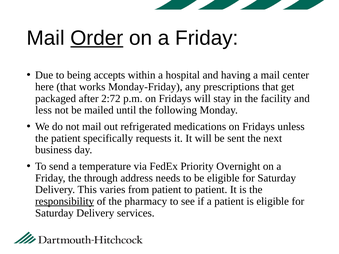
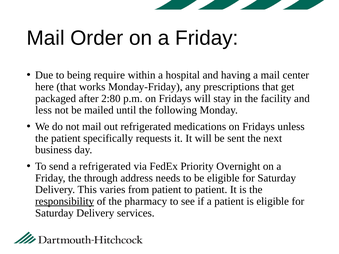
Order underline: present -> none (97, 38)
accepts: accepts -> require (109, 75)
2:72: 2:72 -> 2:80 (111, 99)
a temperature: temperature -> refrigerated (105, 166)
